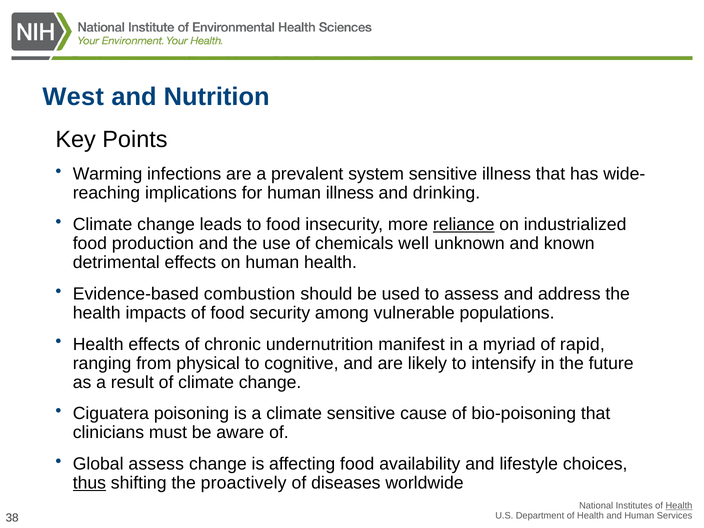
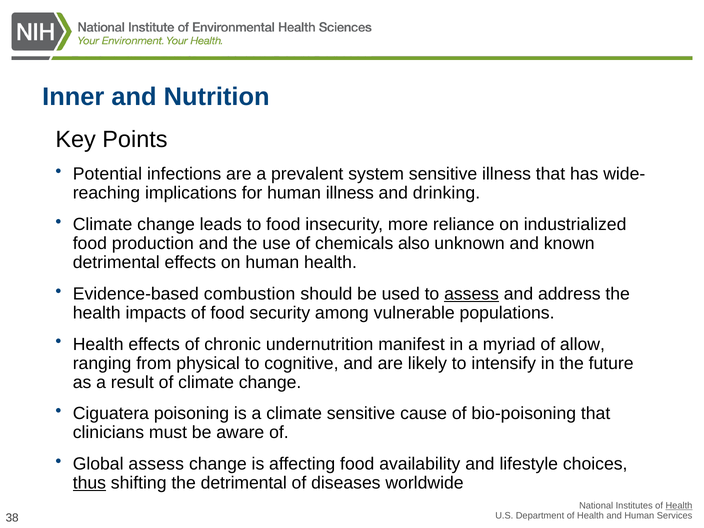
West: West -> Inner (73, 97)
Warming: Warming -> Potential (107, 174)
reliance underline: present -> none (464, 224)
well: well -> also (414, 243)
assess underline: none -> present (472, 294)
rapid: rapid -> allow (582, 344)
the proactively: proactively -> detrimental (244, 483)
